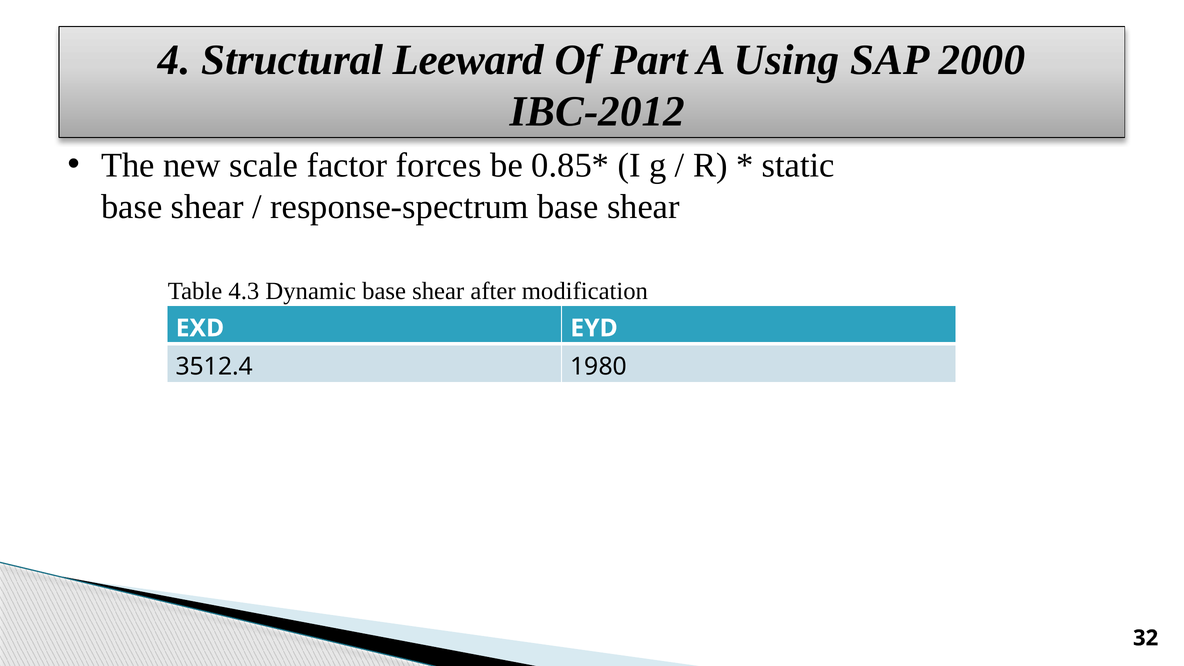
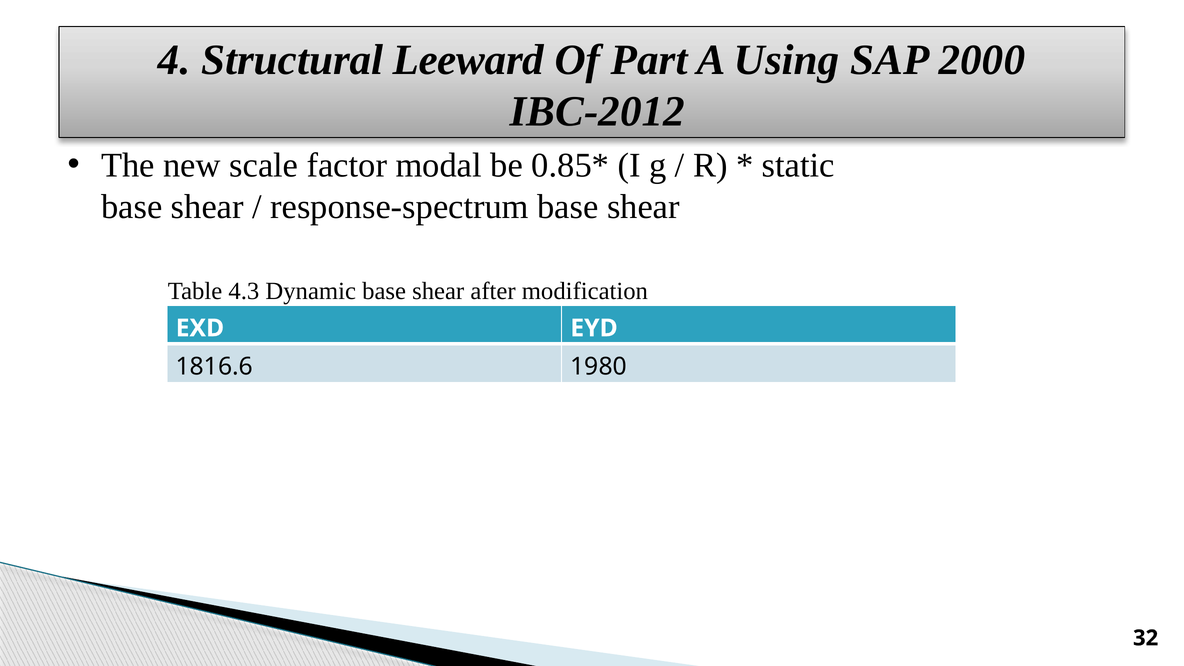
forces: forces -> modal (439, 165)
3512.4: 3512.4 -> 1816.6 (214, 367)
